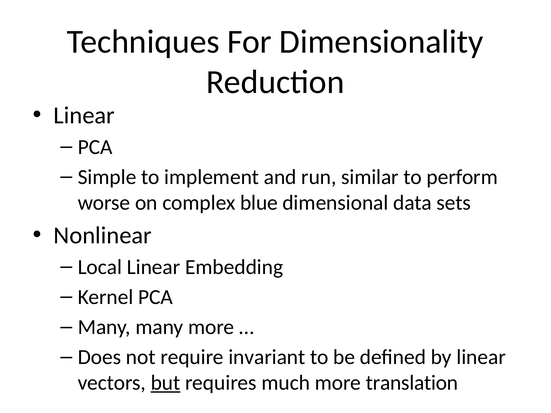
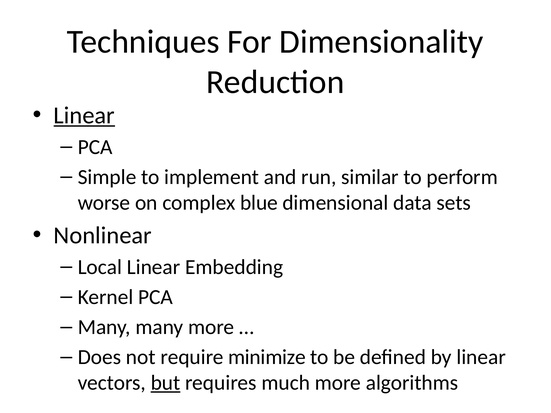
Linear underline: none -> present (84, 116)
invariant: invariant -> minimize (267, 357)
translation: translation -> algorithms (412, 383)
